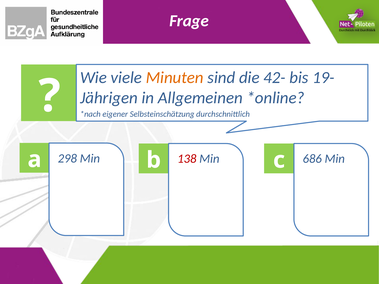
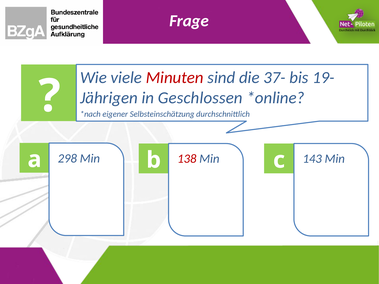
Minuten colour: orange -> red (175, 78)
42-: 42- -> 37- (275, 78)
Allgemeinen: Allgemeinen -> Geschlossen (200, 98)
686: 686 -> 143 (312, 159)
